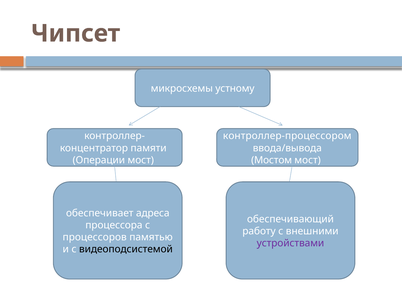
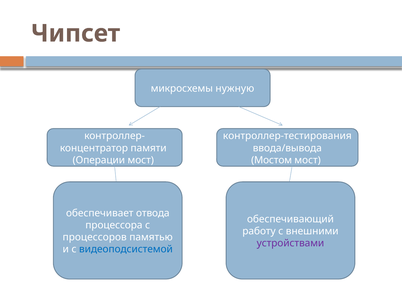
устному: устному -> нужную (235, 89)
контроллер-процессором: контроллер-процессором -> контроллер-тестирования (287, 136)
адреса: адреса -> отвода (153, 213)
видеоподсистемой colour: black -> blue (126, 250)
